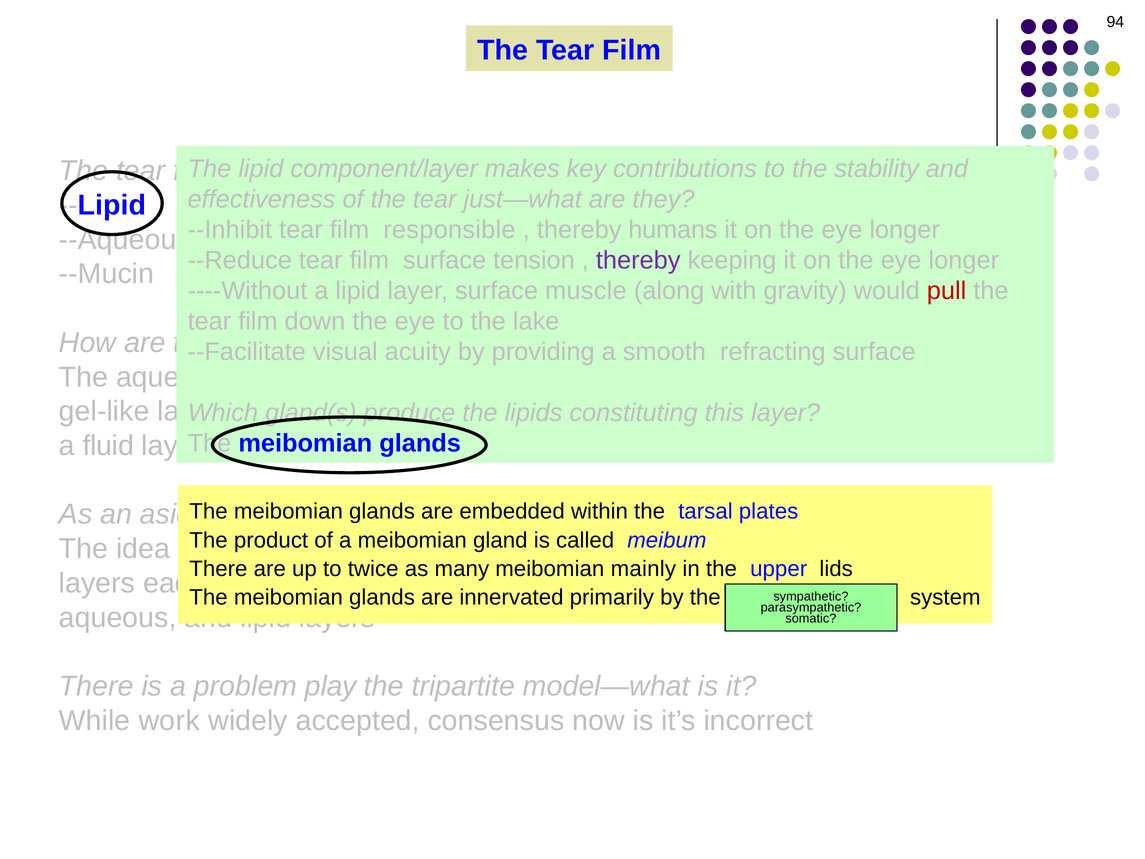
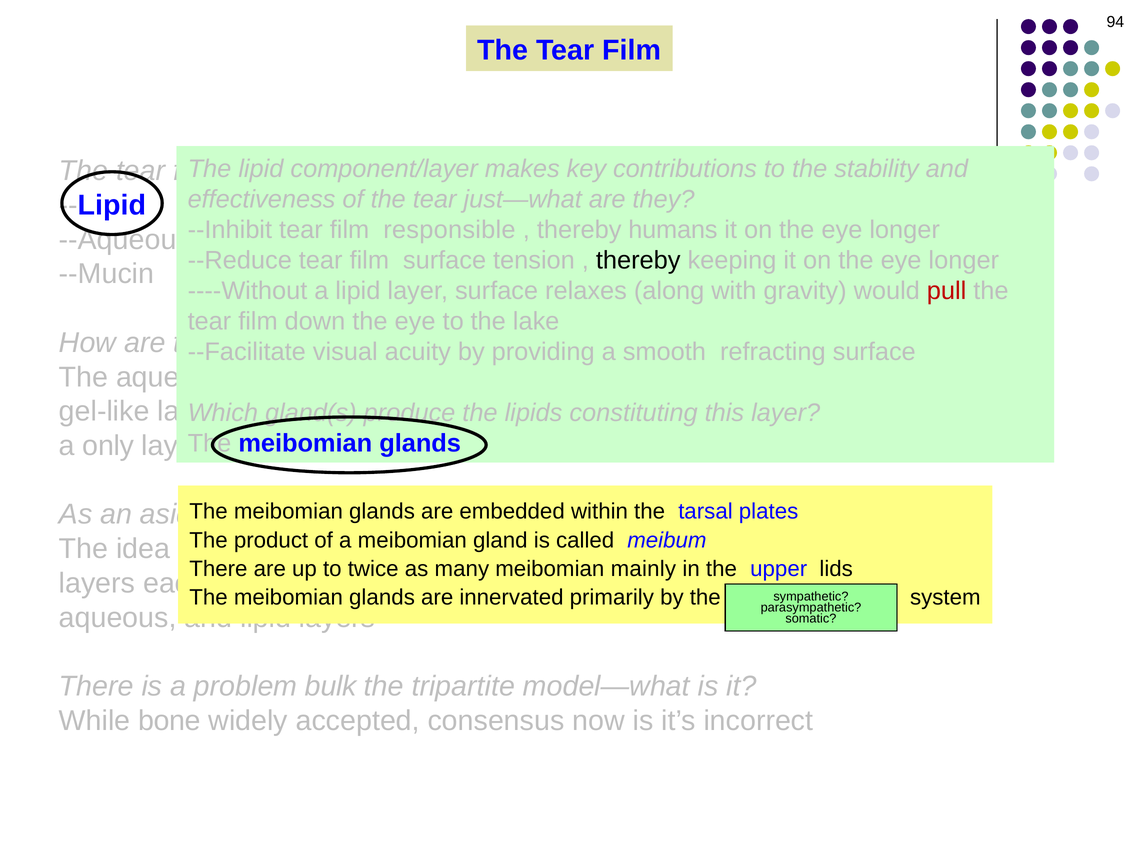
thereby colour: purple -> black (638, 260)
muscle: muscle -> relaxes (586, 291)
fluid: fluid -> only (108, 446)
play: play -> bulk (331, 686)
work: work -> bone (169, 720)
